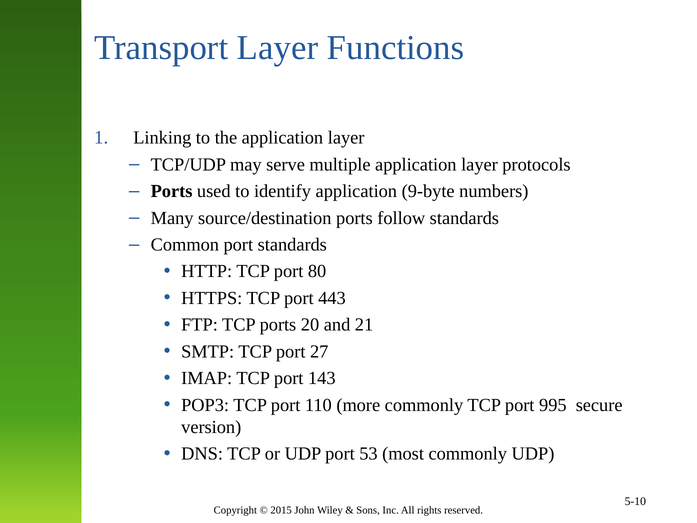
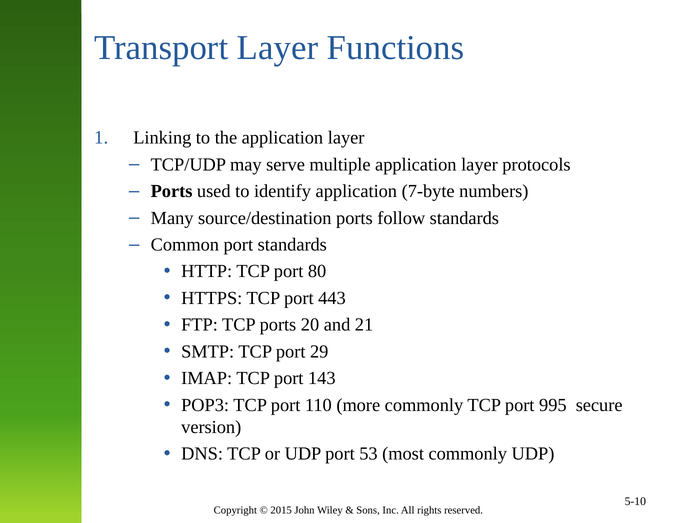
9-byte: 9-byte -> 7-byte (428, 191)
27: 27 -> 29 (319, 351)
